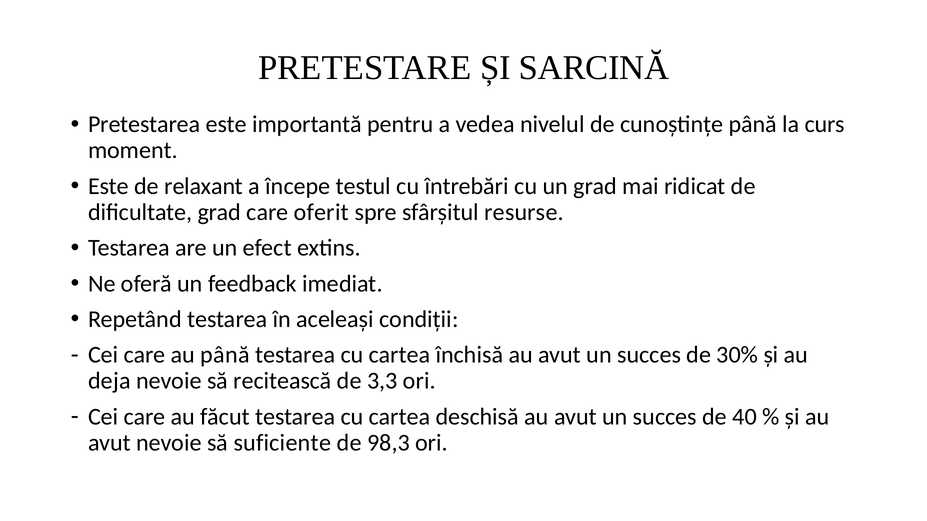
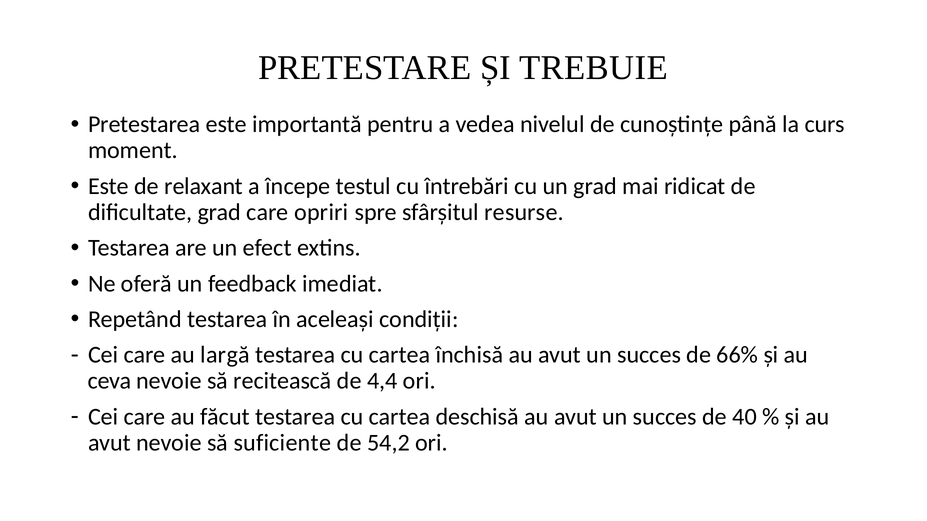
SARCINĂ: SARCINĂ -> TREBUIE (594, 68)
oferit: oferit -> opriri (321, 212)
au până: până -> largă (225, 355)
30%: 30% -> 66% (737, 355)
deja: deja -> ceva (110, 381)
3,3: 3,3 -> 4,4 (382, 381)
98,3: 98,3 -> 54,2 (388, 443)
